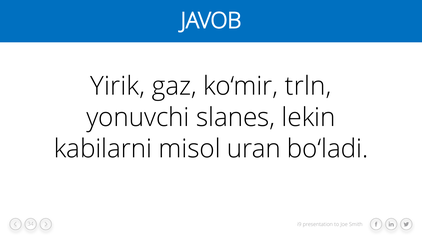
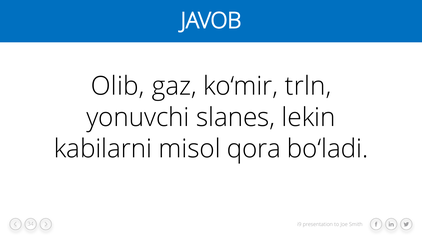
Yirik: Yirik -> Olib (118, 86)
uran: uran -> qora (254, 149)
